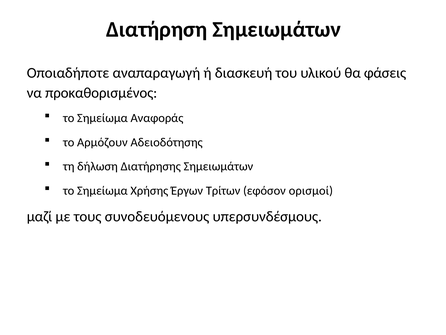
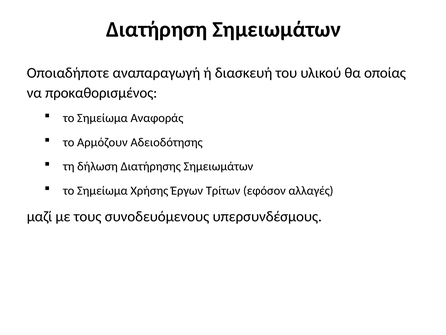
φάσεις: φάσεις -> οποίας (385, 73)
ορισμοί: ορισμοί -> αλλαγές (311, 190)
